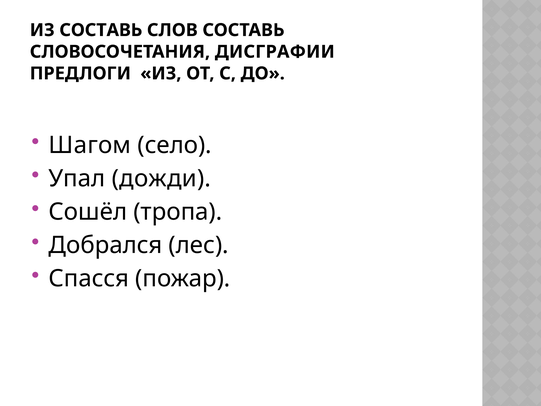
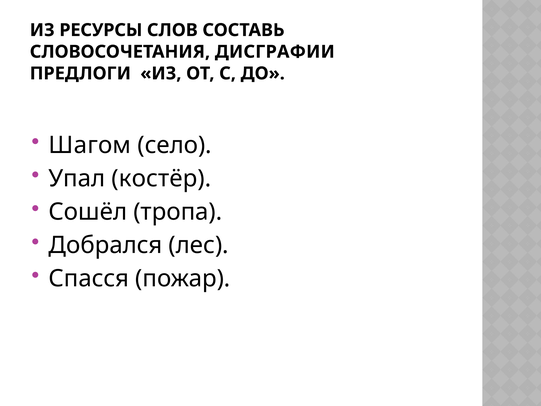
ИЗ СОСТАВЬ: СОСТАВЬ -> РЕСУРСЫ (101, 30)
дожди: дожди -> костёр (161, 178)
